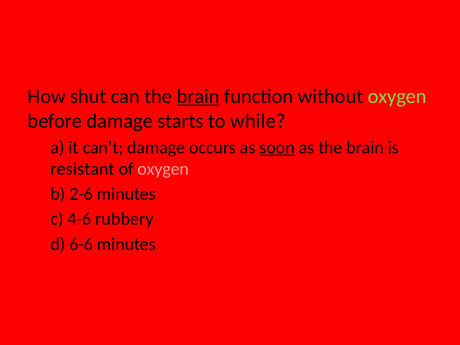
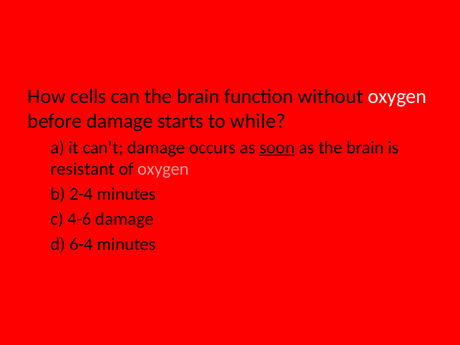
shut: shut -> cells (88, 96)
brain underline: present -> none (198, 96)
oxygen colour: light green -> white (397, 96)
2-6: 2-6 -> 2-4 (81, 194)
4-6 rubbery: rubbery -> damage (124, 219)
6-6: 6-6 -> 6-4 (81, 244)
